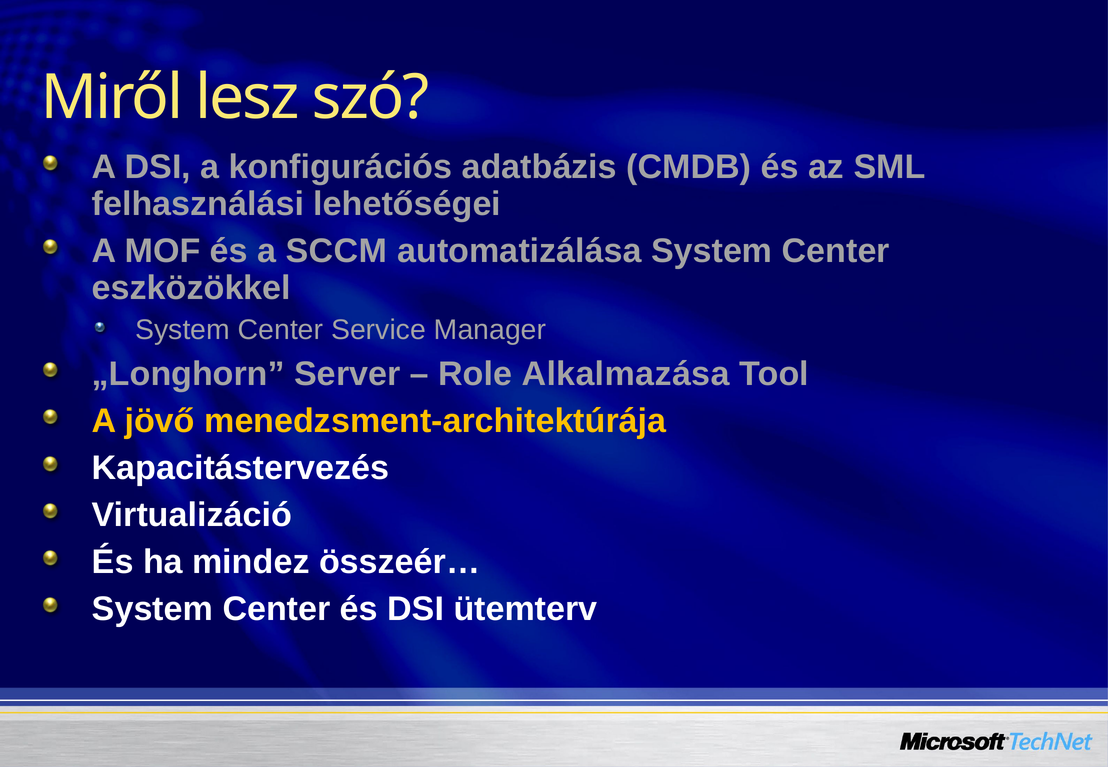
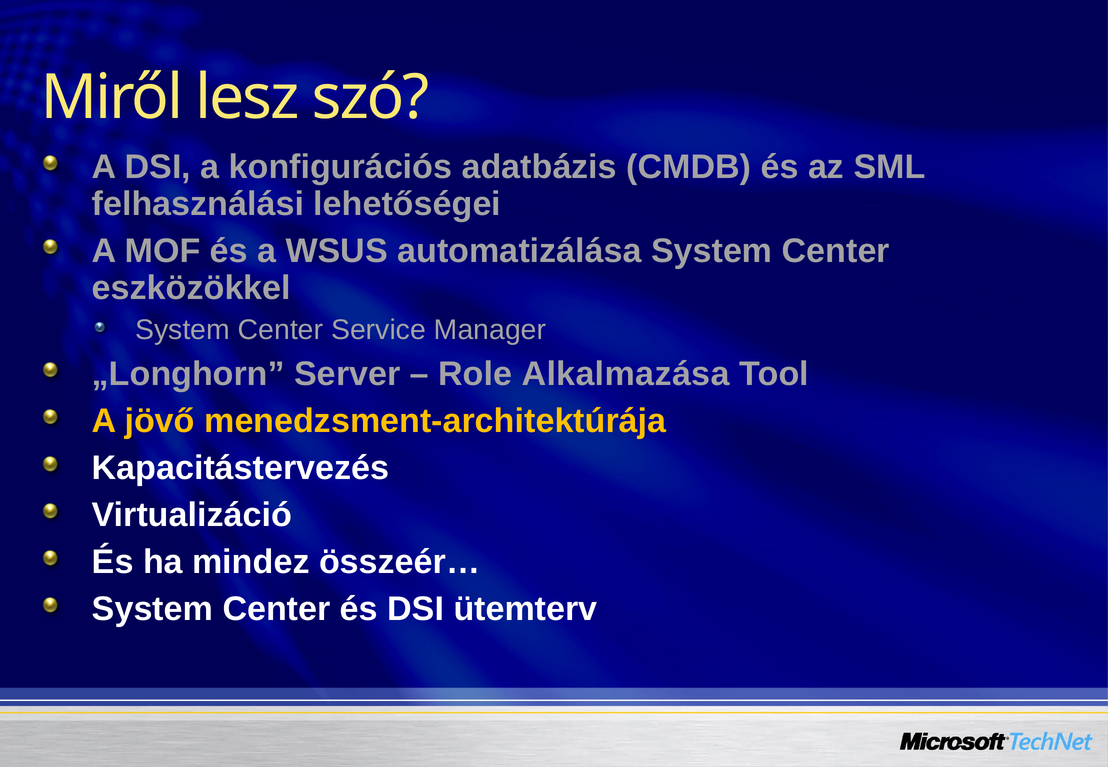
SCCM: SCCM -> WSUS (337, 251)
